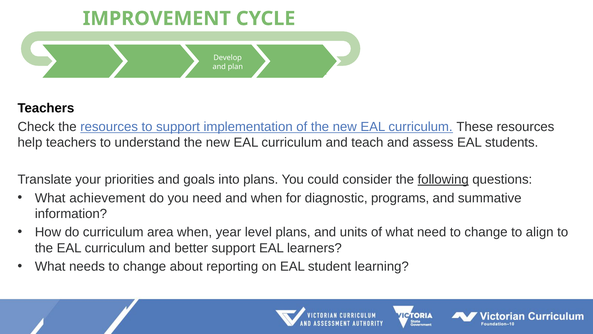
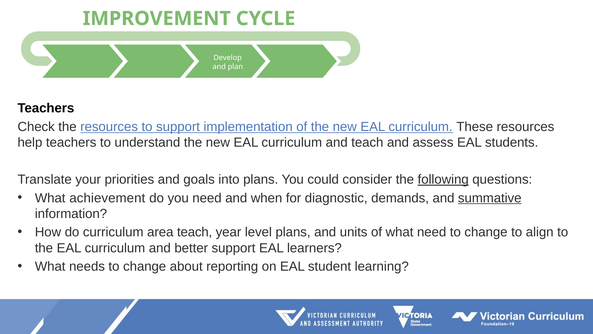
programs: programs -> demands (400, 198)
summative underline: none -> present (490, 198)
area when: when -> teach (195, 232)
